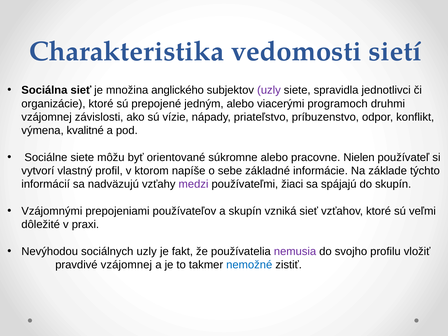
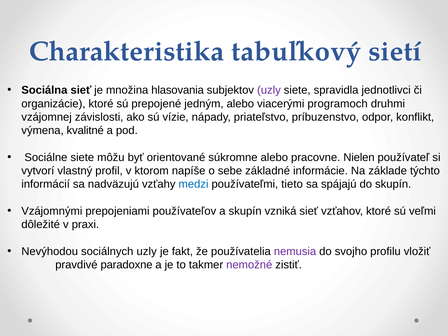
vedomosti: vedomosti -> tabuľkový (296, 51)
anglického: anglického -> hlasovania (178, 90)
medzi colour: purple -> blue (193, 184)
žiaci: žiaci -> tieto (292, 184)
pravdivé vzájomnej: vzájomnej -> paradoxne (127, 265)
nemožné colour: blue -> purple (249, 265)
